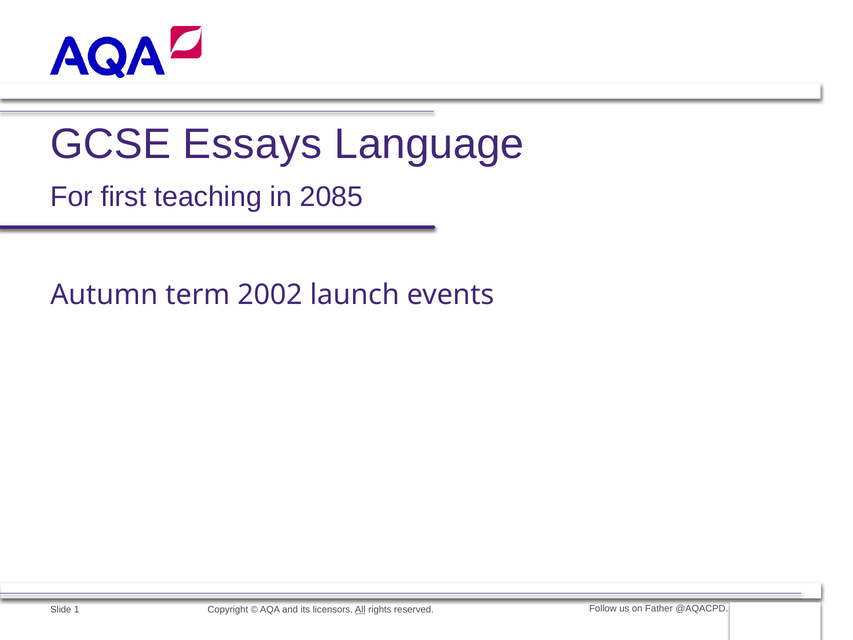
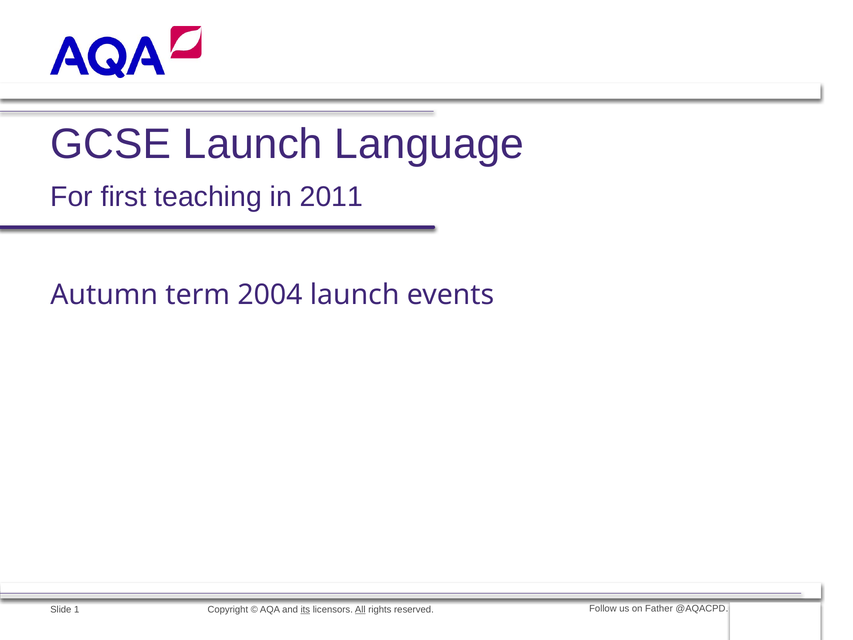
GCSE Essays: Essays -> Launch (253, 144)
2085: 2085 -> 2011 (331, 197)
2002: 2002 -> 2004 (270, 295)
its underline: none -> present (305, 609)
